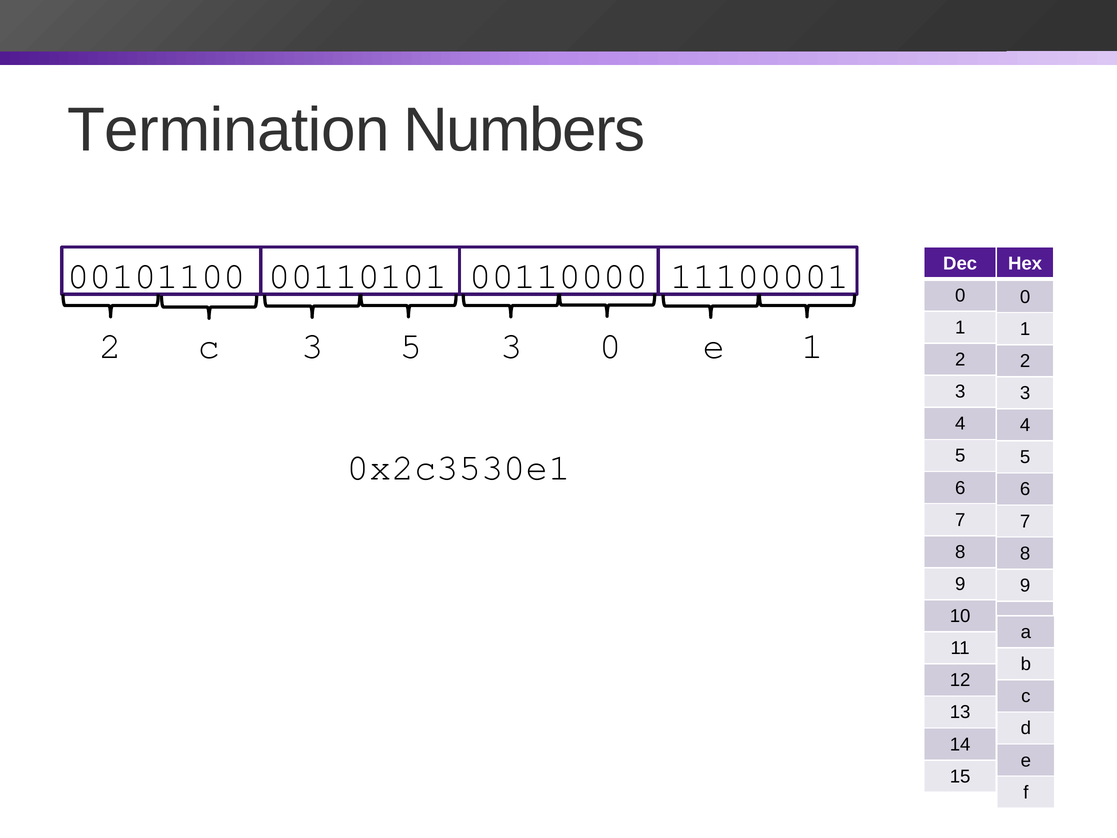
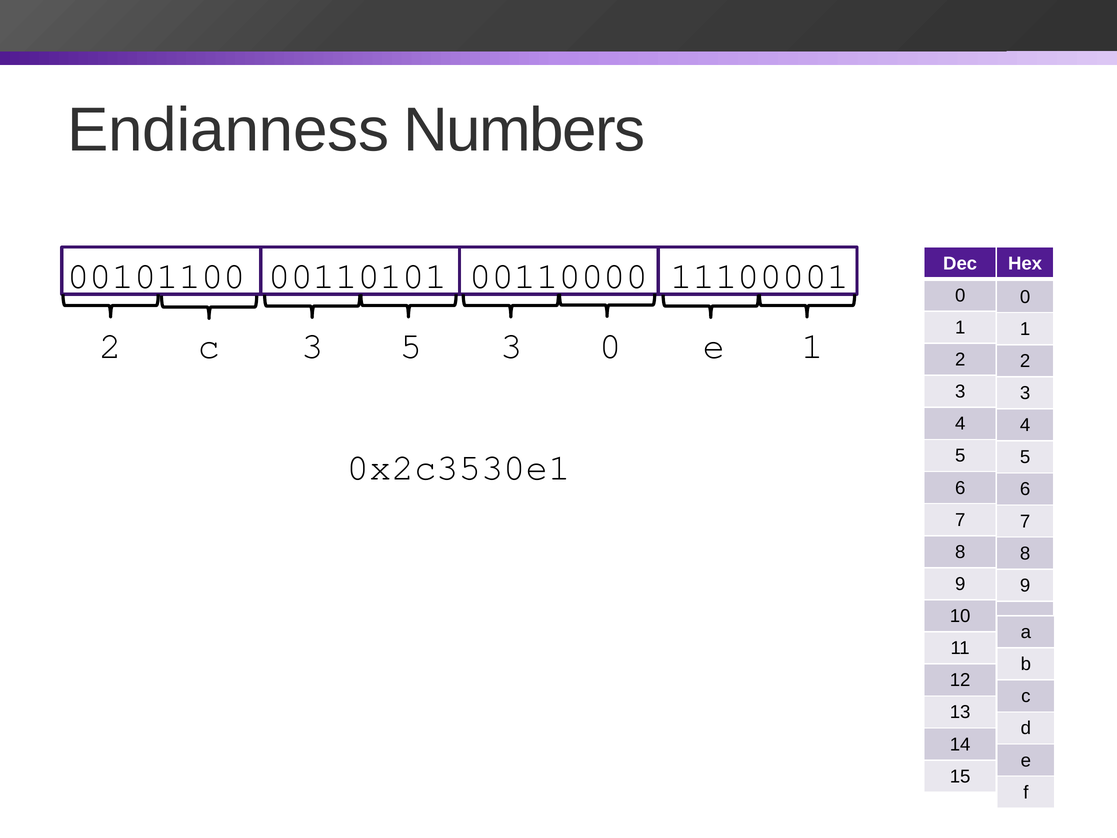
Termination: Termination -> Endianness (228, 130)
